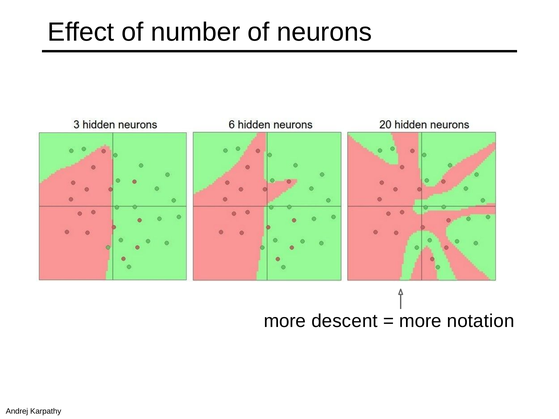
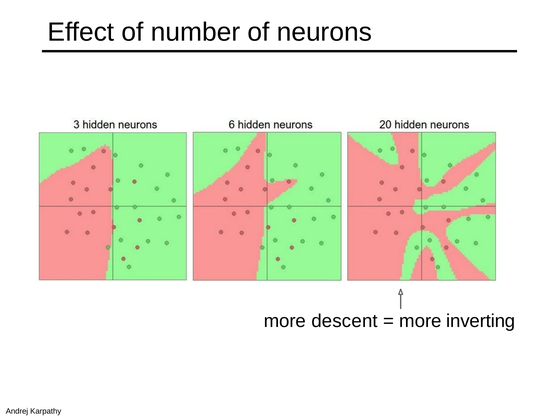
notation: notation -> inverting (481, 321)
